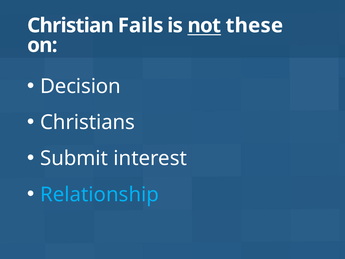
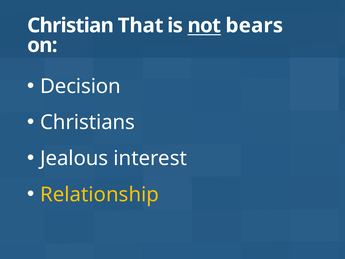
Fails: Fails -> That (141, 26)
these: these -> bears (254, 26)
Submit: Submit -> Jealous (74, 158)
Relationship colour: light blue -> yellow (100, 194)
